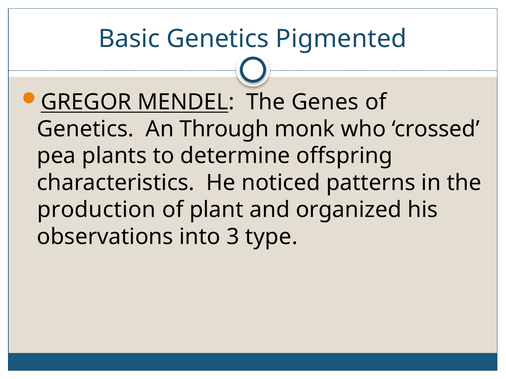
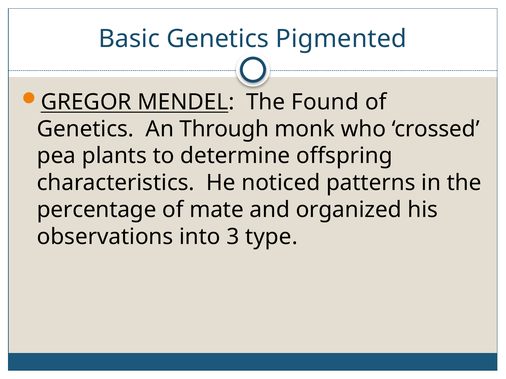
Genes: Genes -> Found (325, 102)
production: production -> percentage (97, 210)
plant: plant -> mate (217, 210)
